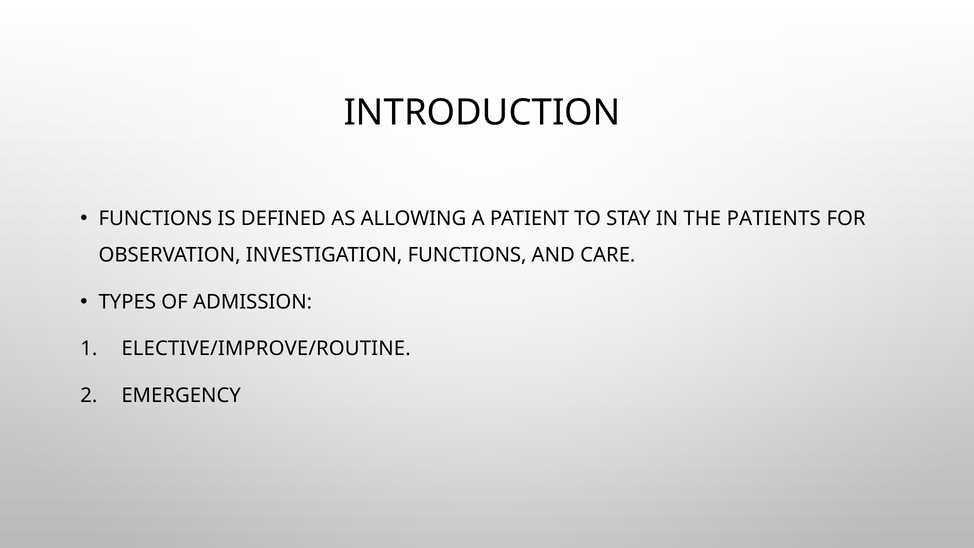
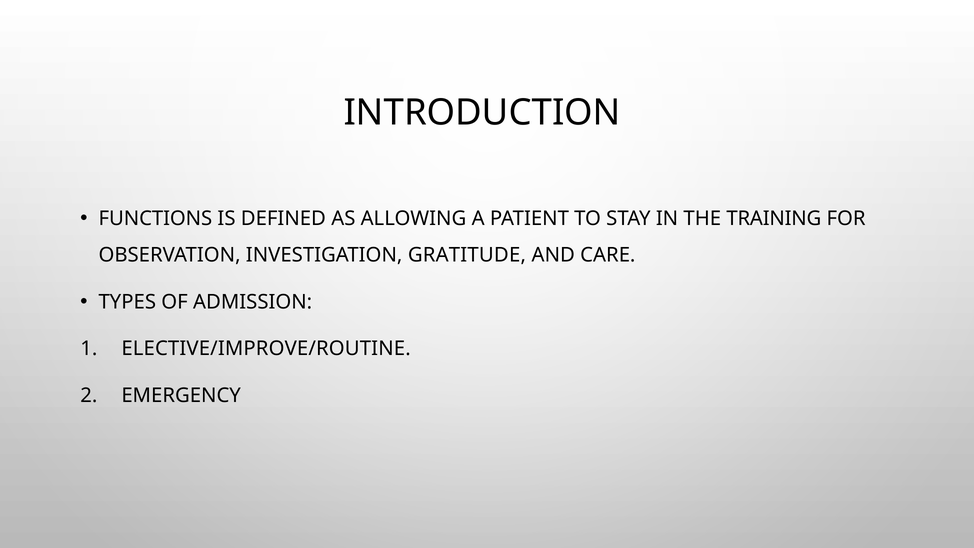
PATIENTS: PATIENTS -> TRAINING (774, 219)
INVESTIGATION FUNCTIONS: FUNCTIONS -> GRATITUDE (467, 255)
